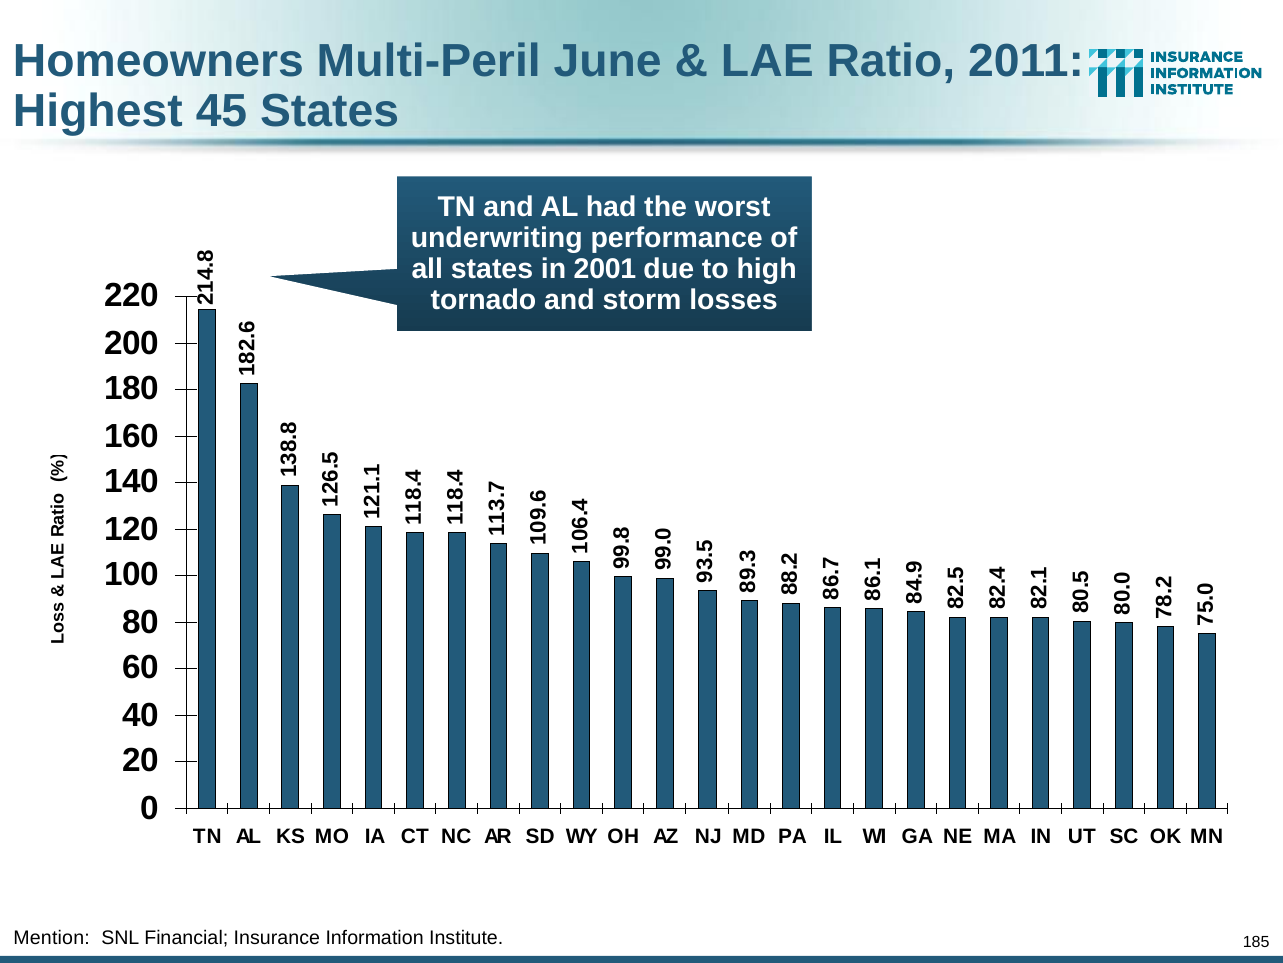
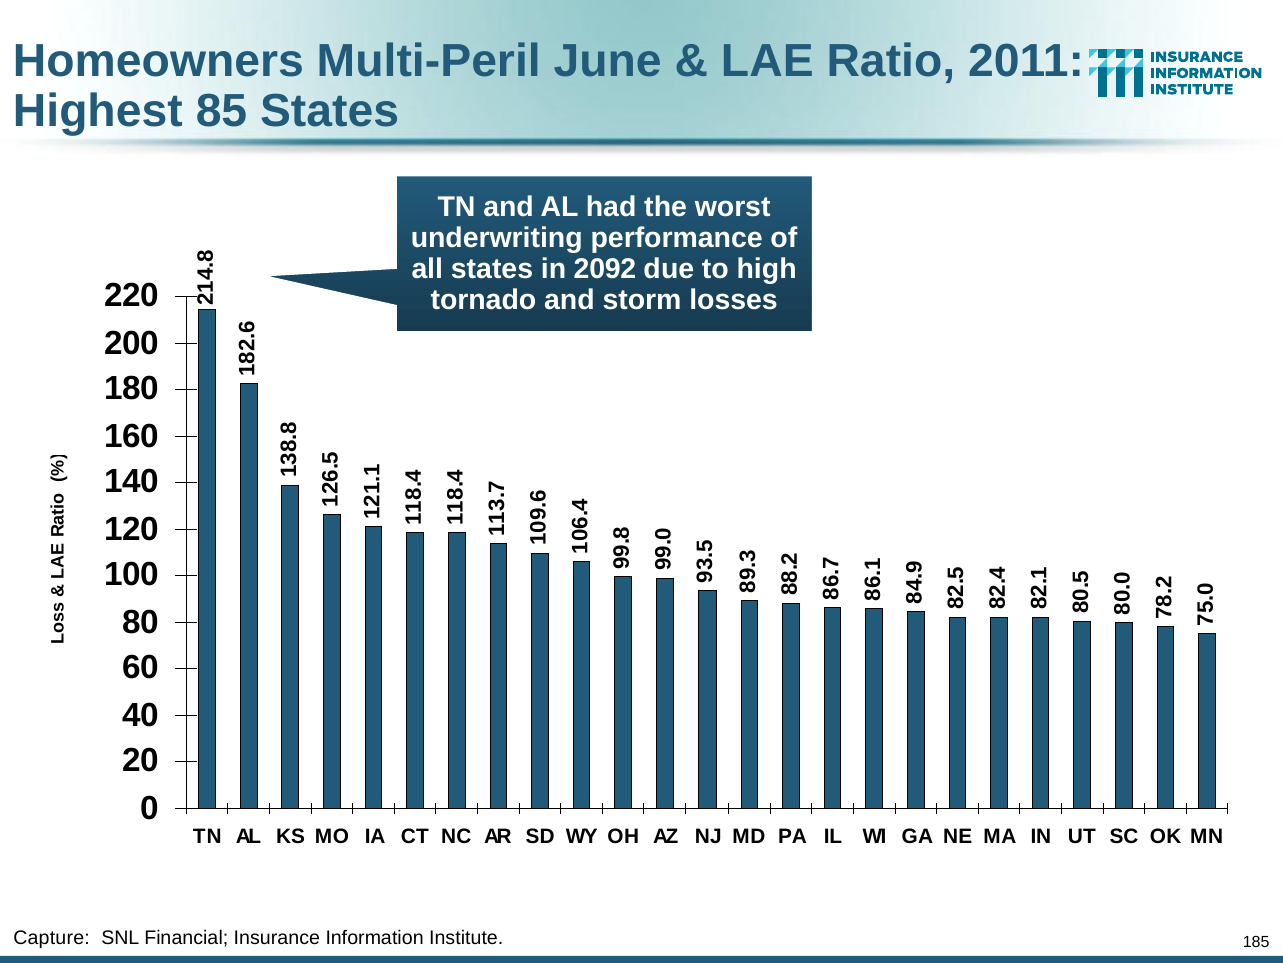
45: 45 -> 85 (221, 111)
2001: 2001 -> 2092 (605, 269)
Mention: Mention -> Capture (52, 937)
